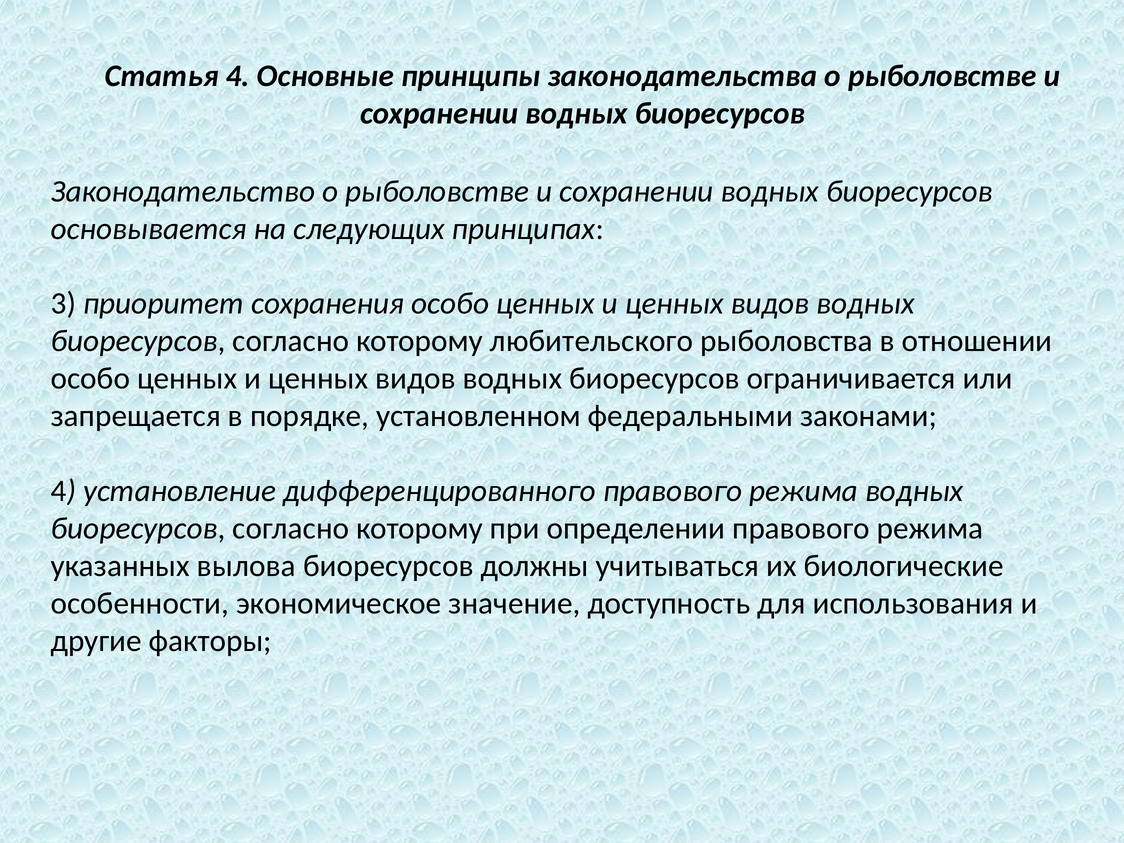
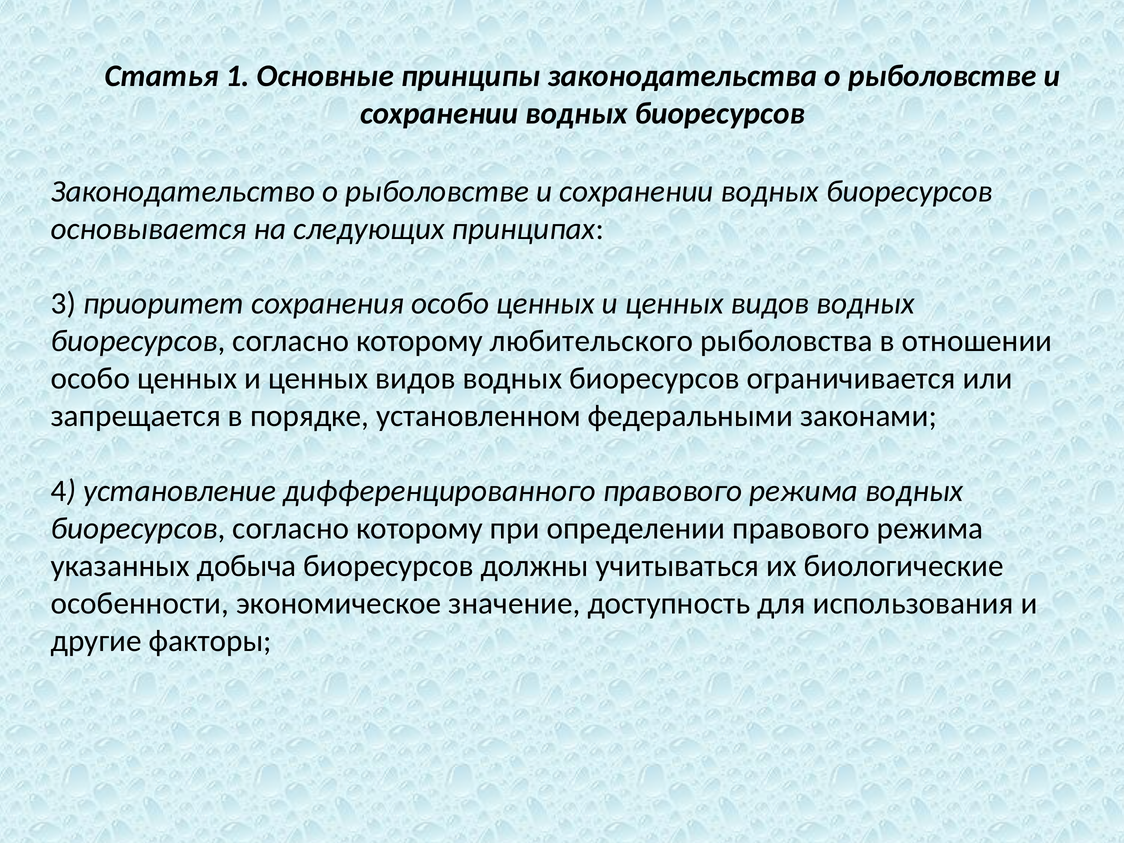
Статья 4: 4 -> 1 (238, 76)
вылова: вылова -> добыча (247, 566)
